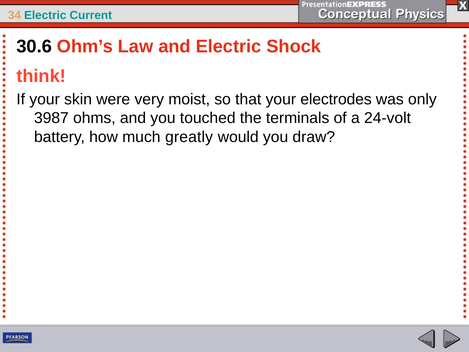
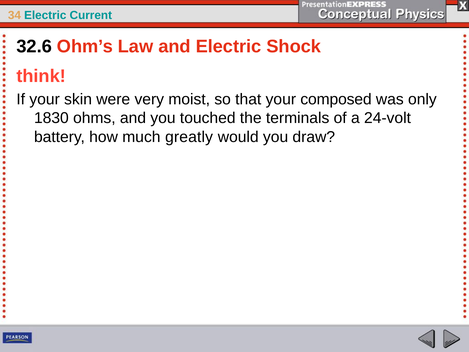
30.6: 30.6 -> 32.6 (34, 47)
electrodes: electrodes -> composed (336, 99)
3987: 3987 -> 1830 (51, 118)
